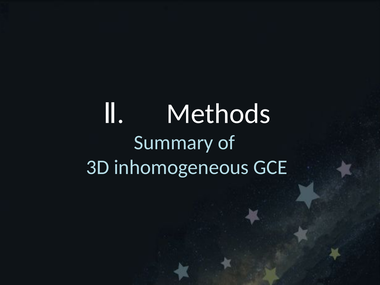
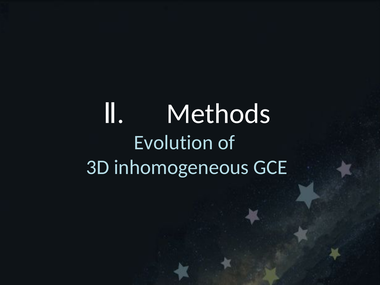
Summary: Summary -> Evolution (174, 143)
